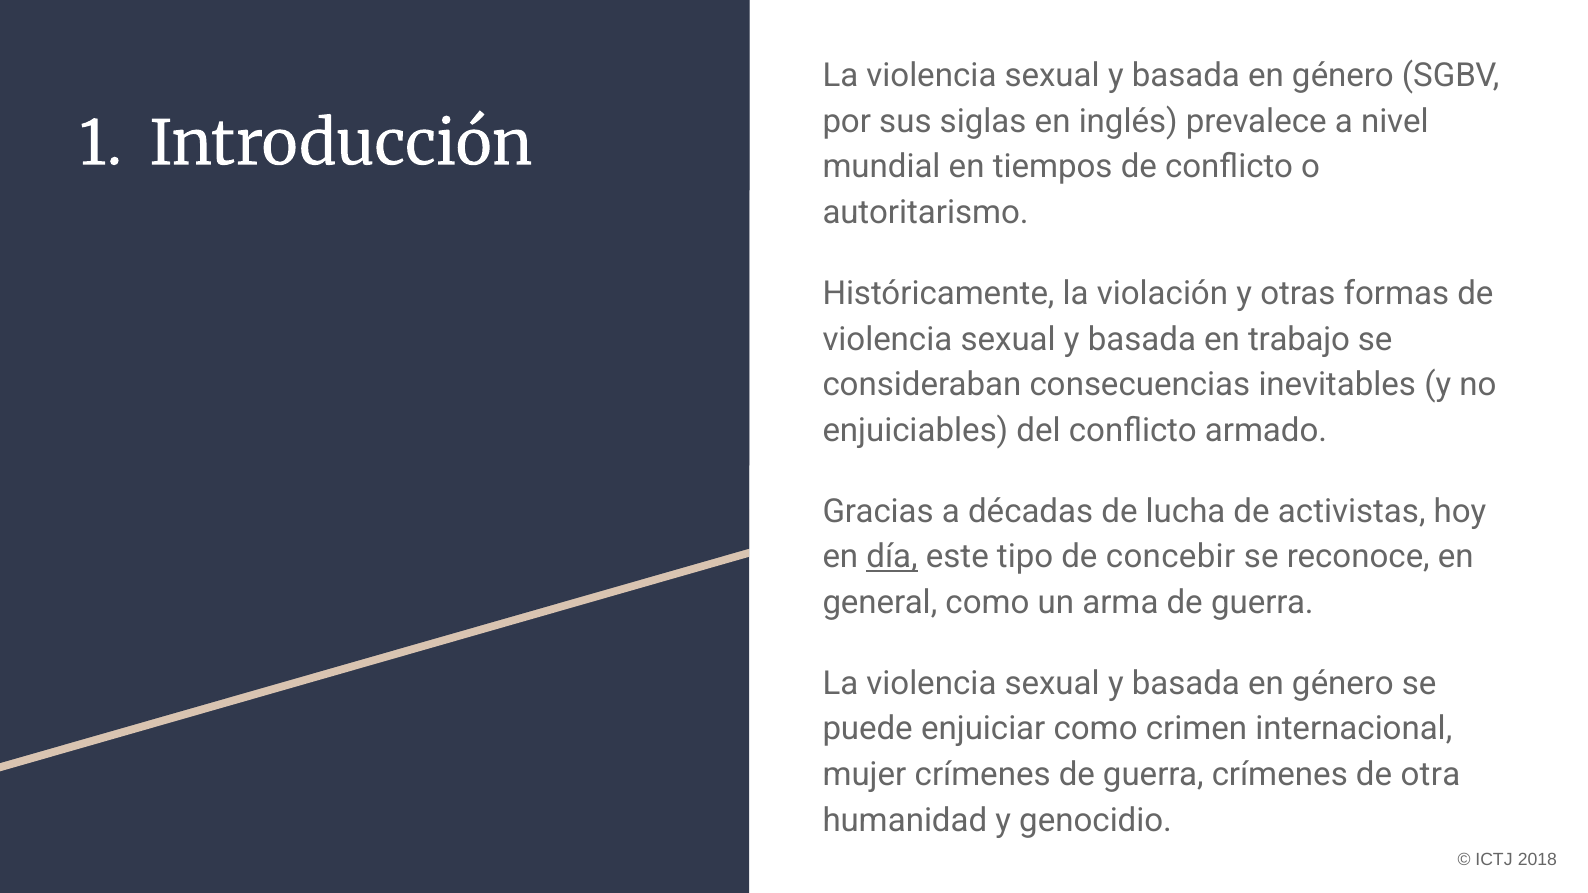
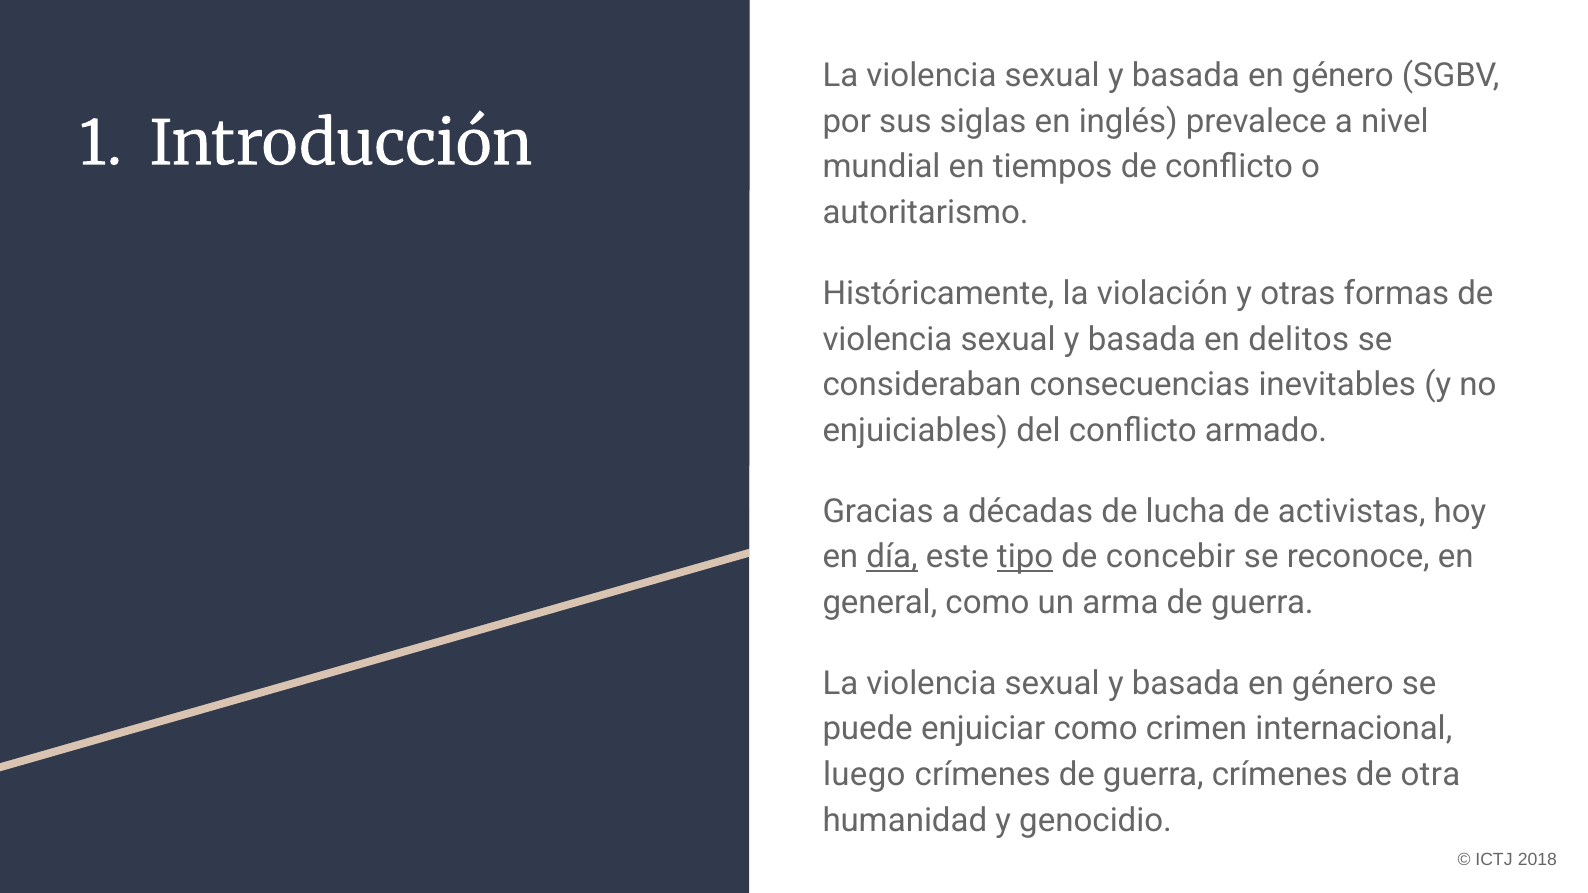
trabajo: trabajo -> delitos (1299, 339)
tipo underline: none -> present (1025, 557)
mujer: mujer -> luego (864, 775)
